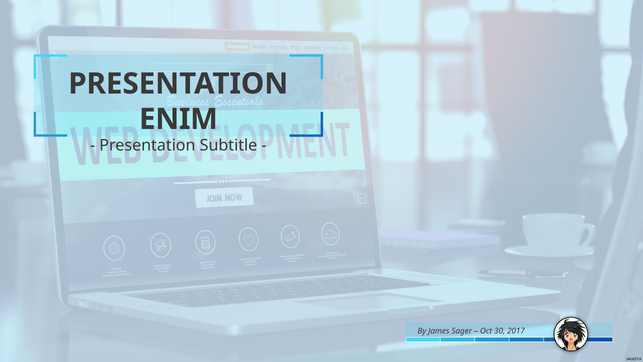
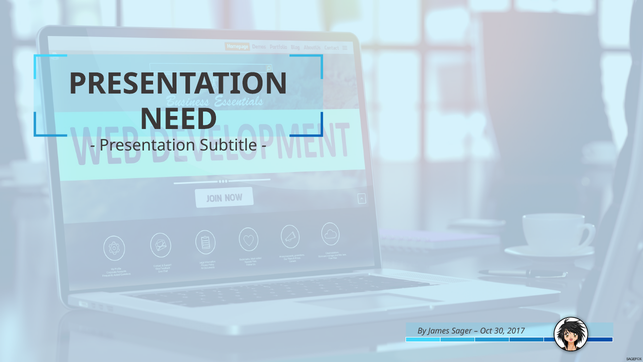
ENIM: ENIM -> NEED (178, 119)
